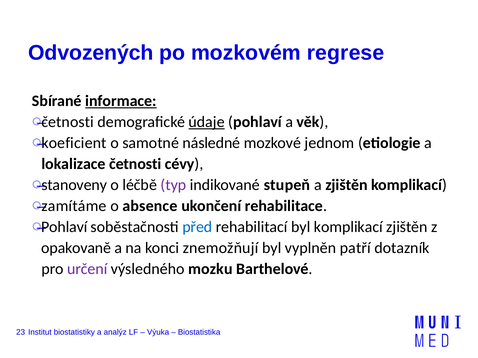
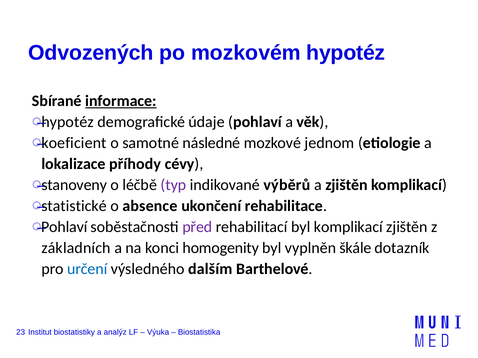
mozkovém regrese: regrese -> hypotéz (346, 53)
četnosti: četnosti -> hypotéz (68, 122)
údaje underline: present -> none (207, 122)
lokalizace četnosti: četnosti -> příhody (135, 164)
stupeň: stupeň -> výběrů (287, 185)
zamítáme: zamítáme -> statistické (74, 206)
před colour: blue -> purple (197, 227)
opakovaně: opakovaně -> základních (76, 248)
znemožňují: znemožňují -> homogenity (221, 248)
patří: patří -> škále (355, 248)
určení colour: purple -> blue (87, 269)
mozku: mozku -> dalším (210, 269)
